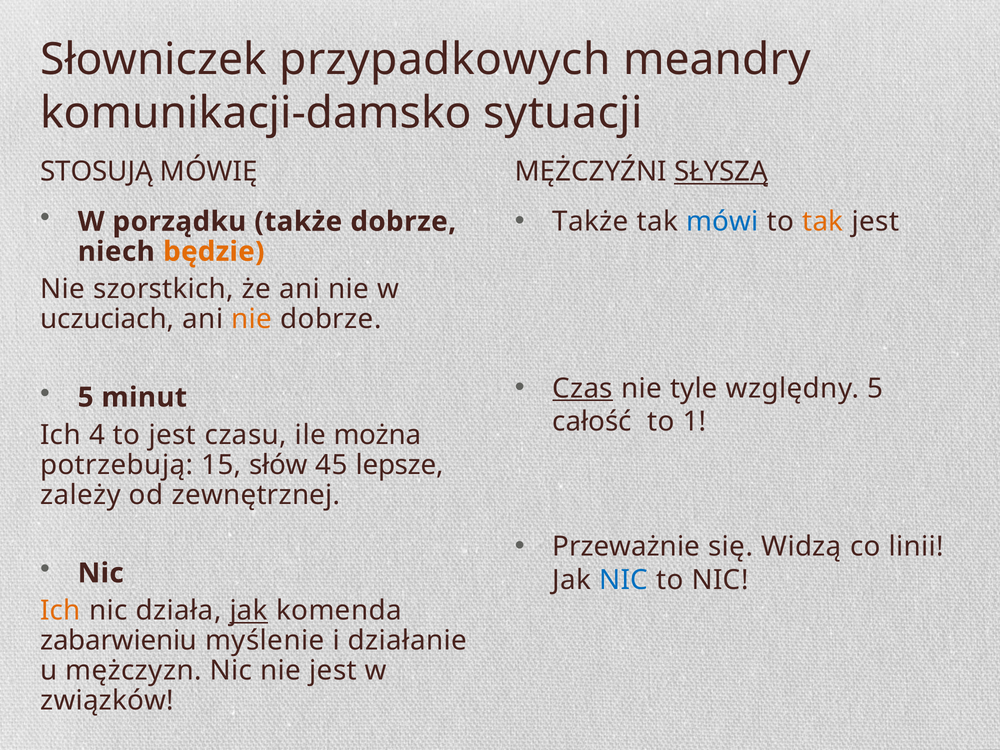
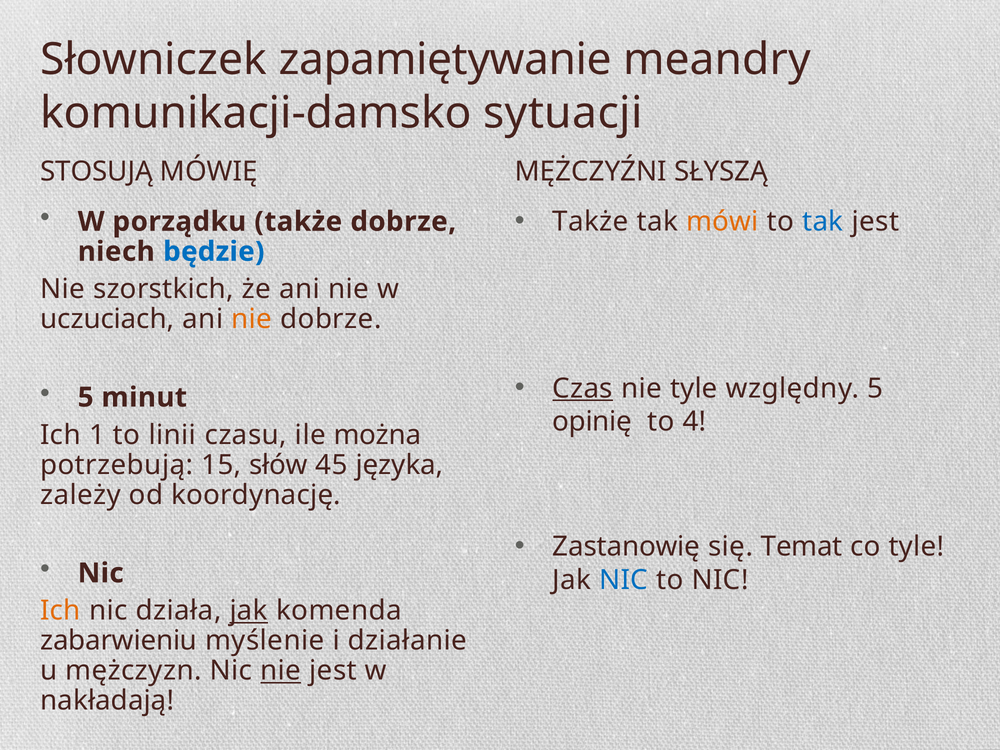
przypadkowych: przypadkowych -> zapamiętywanie (445, 60)
SŁYSZĄ underline: present -> none (721, 172)
mówi colour: blue -> orange (722, 222)
tak colour: orange -> blue (823, 222)
będzie colour: orange -> blue (214, 252)
całość: całość -> opinię (592, 422)
1: 1 -> 4 (694, 422)
4: 4 -> 1 (97, 435)
to jest: jest -> linii (172, 435)
lepsze: lepsze -> języka (400, 465)
zewnętrznej: zewnętrznej -> koordynację (256, 495)
Przeważnie: Przeważnie -> Zastanowię (626, 547)
Widzą: Widzą -> Temat (802, 547)
co linii: linii -> tyle (916, 547)
nie underline: none -> present (281, 671)
związków: związków -> nakładają (107, 701)
